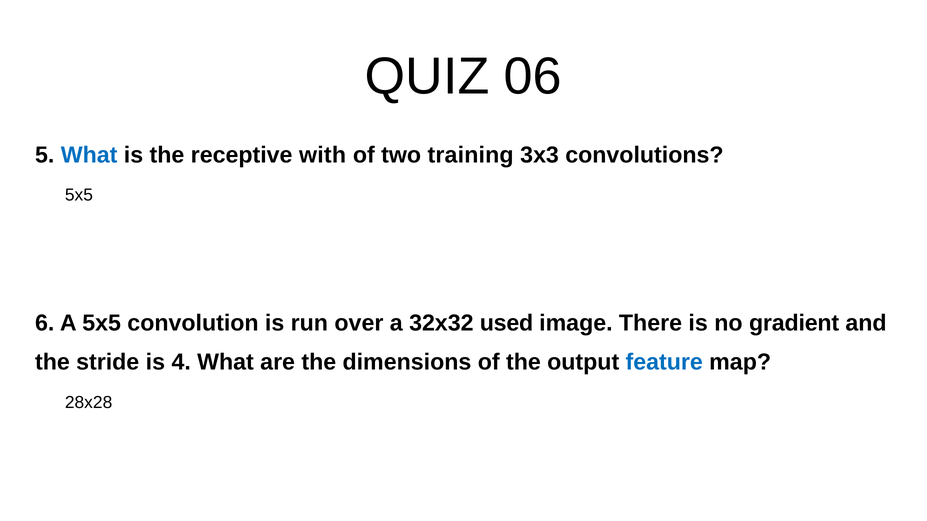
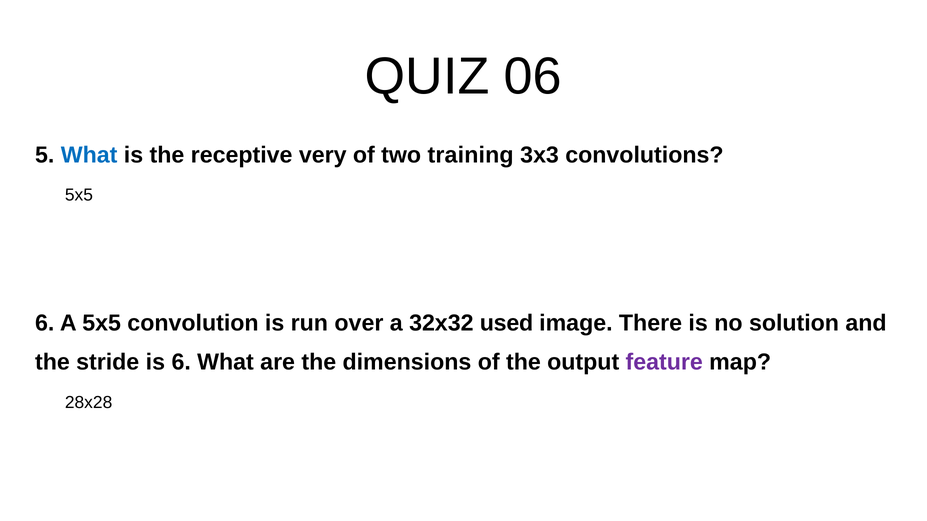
with: with -> very (323, 155)
gradient: gradient -> solution (794, 324)
is 4: 4 -> 6 (181, 362)
feature colour: blue -> purple (664, 362)
